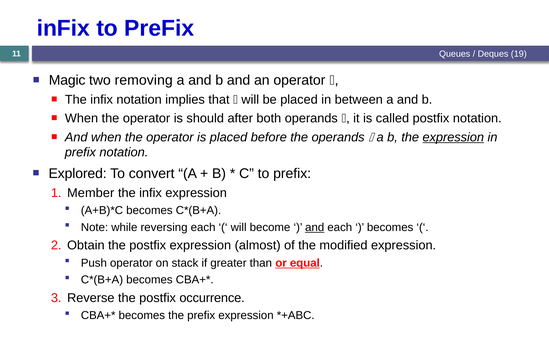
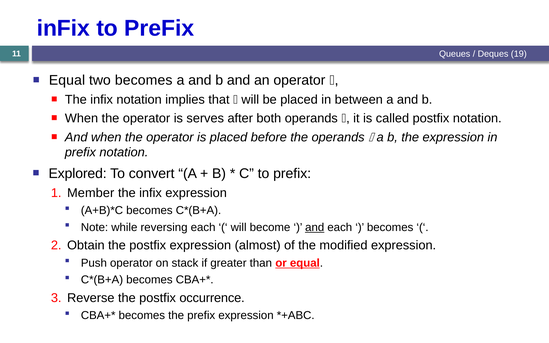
Magic: Magic -> Equal (67, 80)
two removing: removing -> becomes (144, 80)
should: should -> serves (205, 118)
expression underline: present -> none (453, 137)
